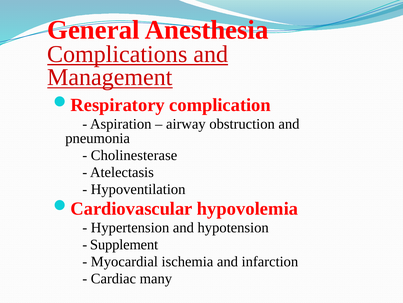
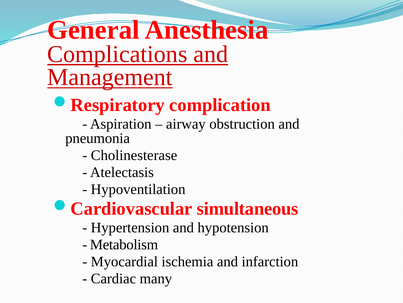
hypovolemia: hypovolemia -> simultaneous (248, 208)
Supplement: Supplement -> Metabolism (124, 244)
